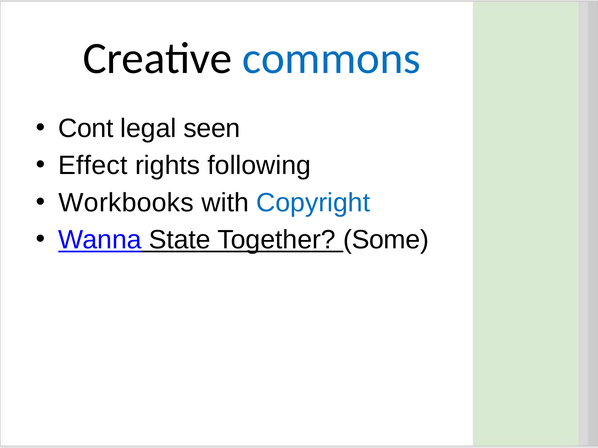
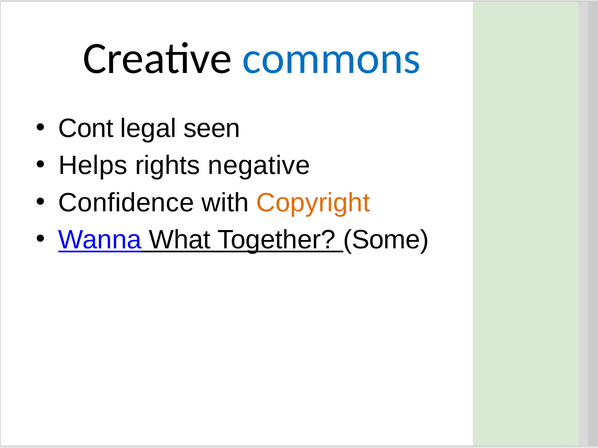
Effect: Effect -> Helps (93, 166)
following: following -> negative (259, 166)
Workbooks: Workbooks -> Confidence (126, 203)
Copyright colour: blue -> orange (313, 203)
State: State -> What (180, 240)
